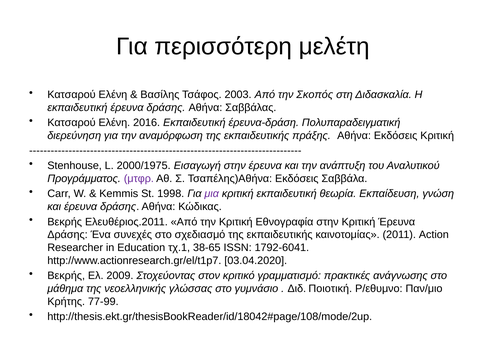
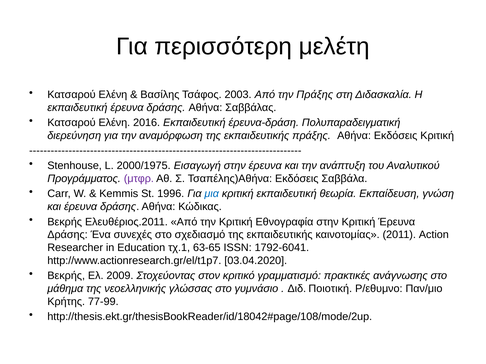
την Σκοπός: Σκοπός -> Πράξης (315, 95)
1998: 1998 -> 1996 (171, 194)
μια colour: purple -> blue (212, 194)
38-65: 38-65 -> 63-65 (207, 248)
